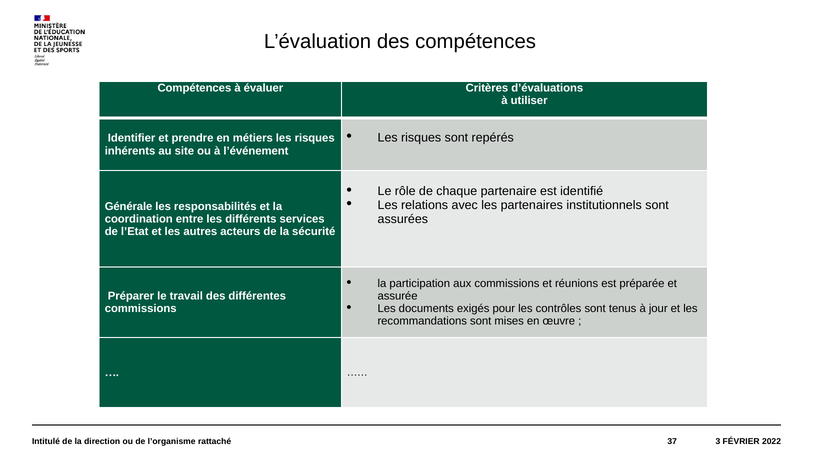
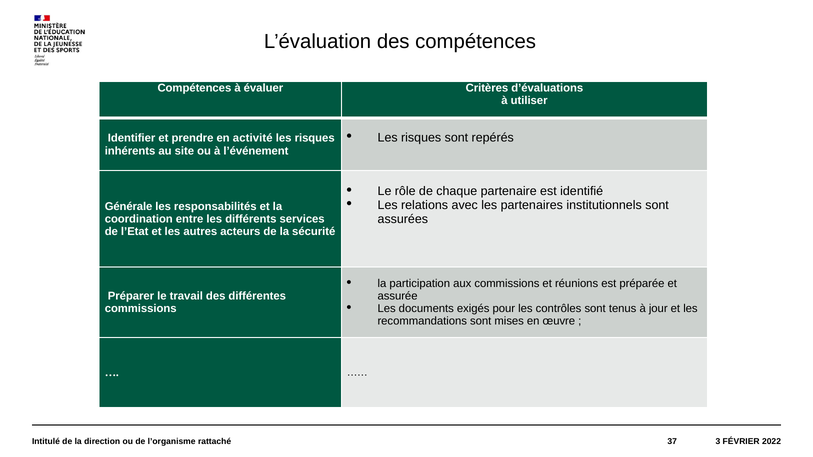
métiers: métiers -> activité (253, 138)
